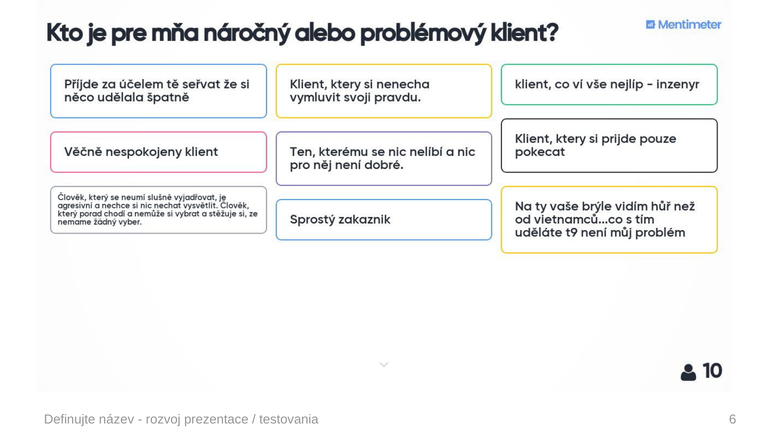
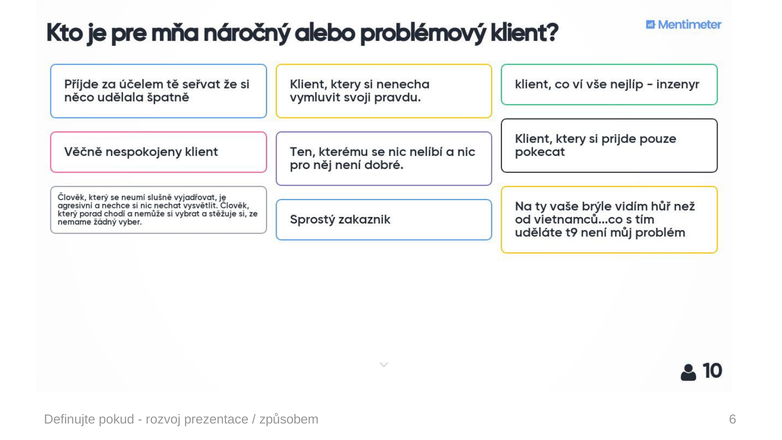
název: název -> pokud (117, 419)
testovania: testovania -> způsobem (289, 419)
